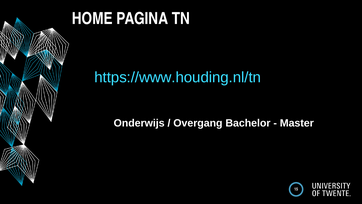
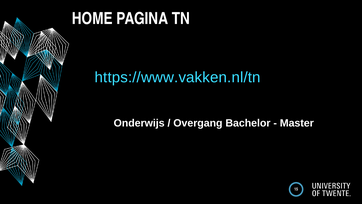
https://www.houding.nl/tn: https://www.houding.nl/tn -> https://www.vakken.nl/tn (178, 77)
